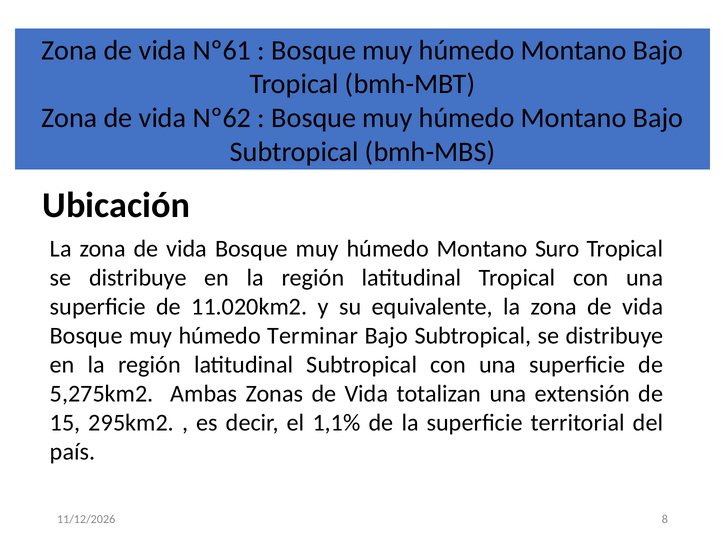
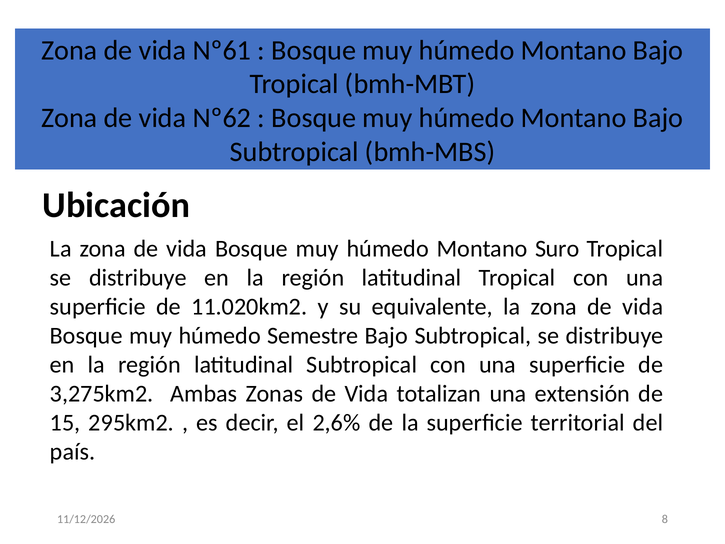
Terminar: Terminar -> Semestre (313, 336)
5,275km2: 5,275km2 -> 3,275km2 (102, 394)
1,1%: 1,1% -> 2,6% (337, 423)
